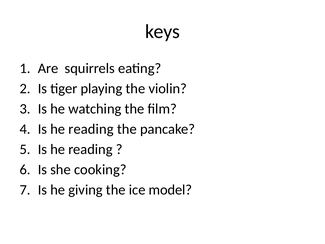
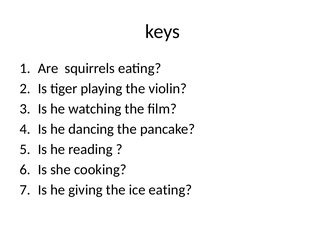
reading: reading -> dancing (91, 129)
ice model: model -> eating (170, 190)
